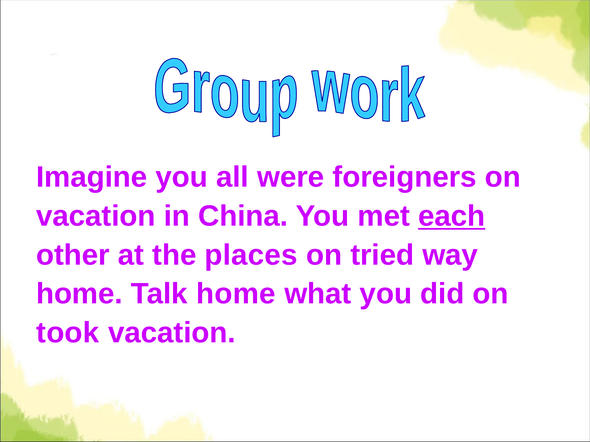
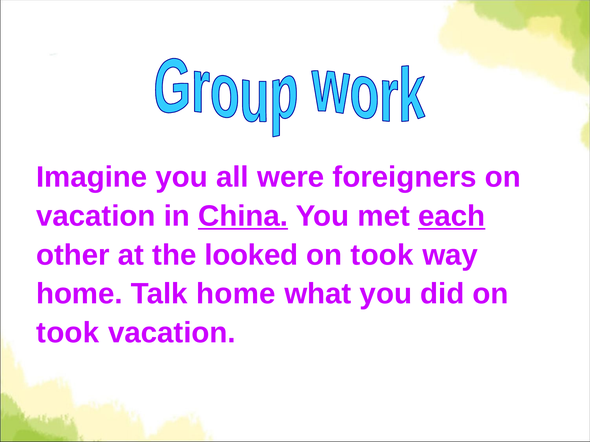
China underline: none -> present (243, 216)
places: places -> looked (251, 255)
tried: tried -> took (382, 255)
